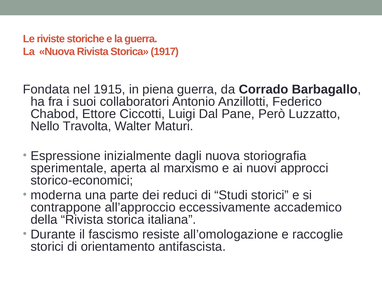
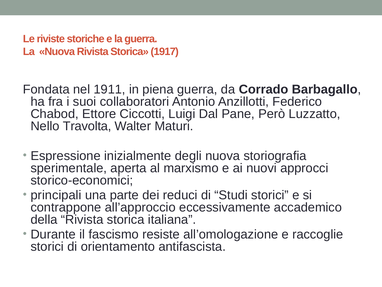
1915: 1915 -> 1911 (110, 89)
dagli: dagli -> degli (188, 156)
moderna: moderna -> principali (56, 195)
